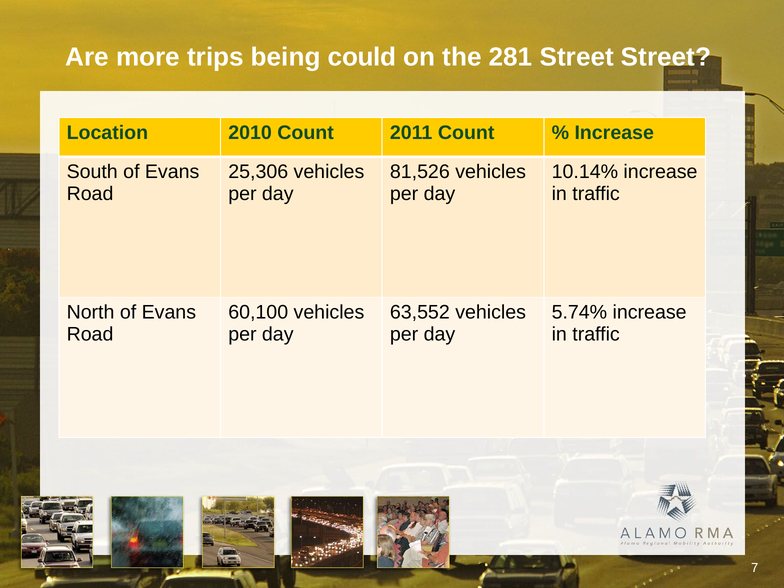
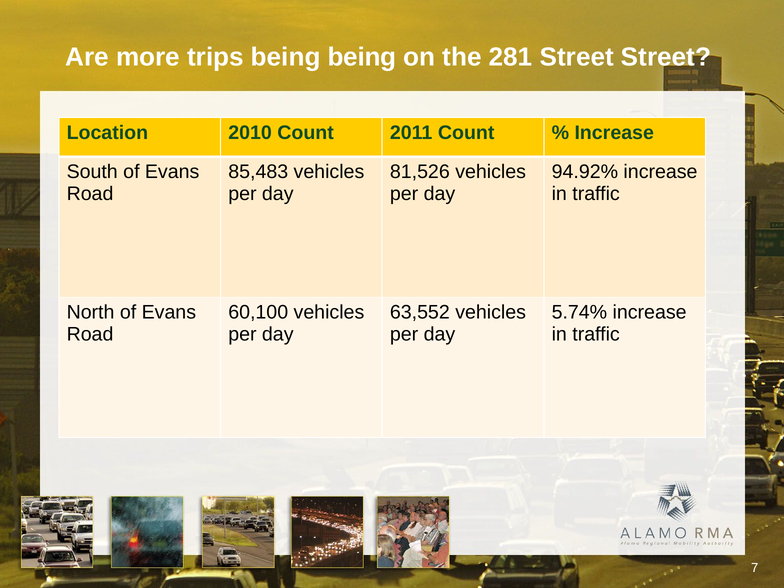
being could: could -> being (362, 57)
25,306: 25,306 -> 85,483 (258, 172)
10.14%: 10.14% -> 94.92% (585, 172)
